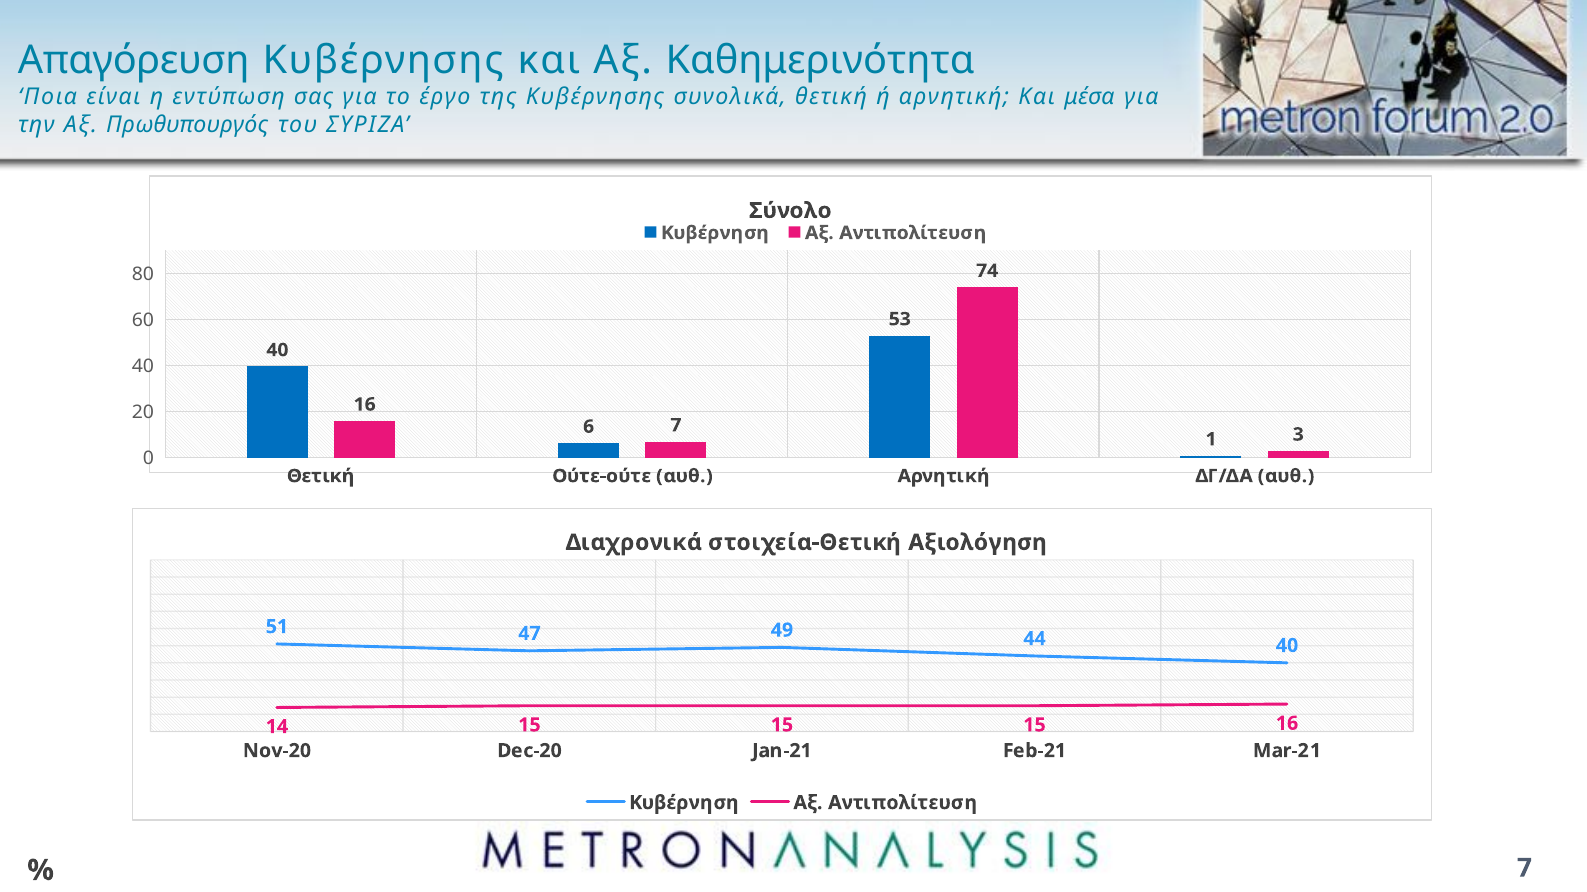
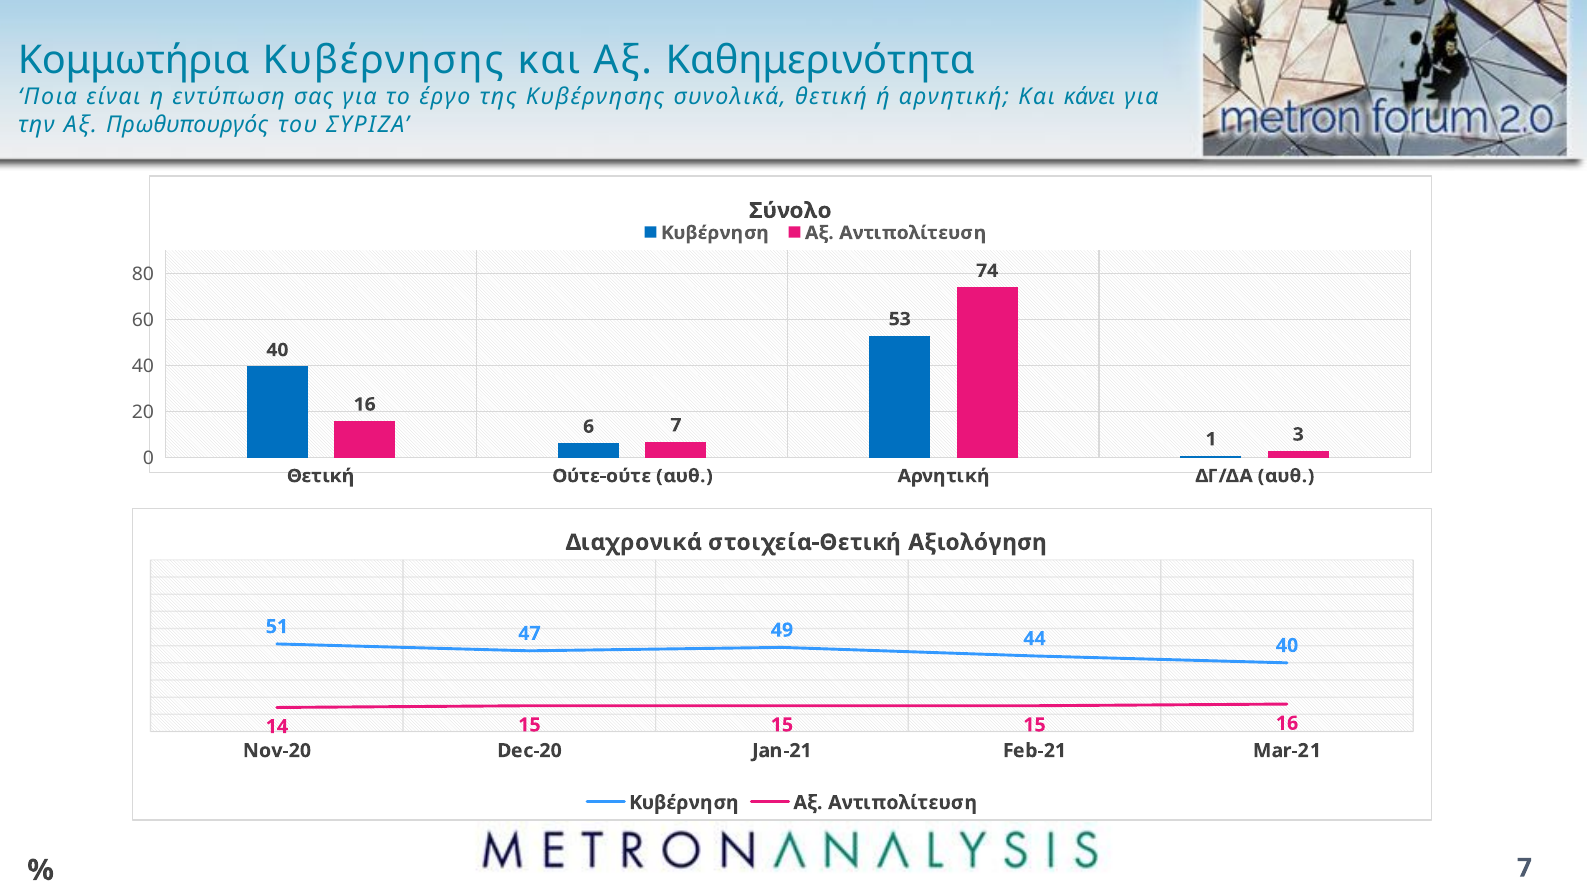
Απαγόρευση: Απαγόρευση -> Κομμωτήρια (134, 60)
μέσα: μέσα -> κάνει (1090, 97)
